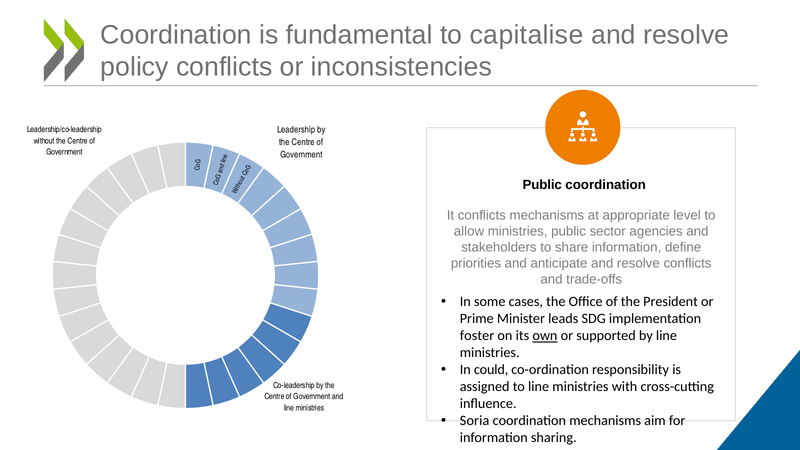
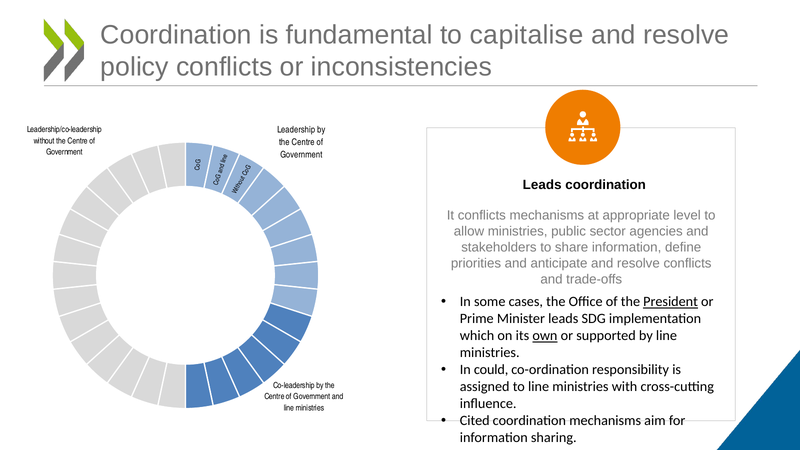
Public: Public -> Leads (542, 185)
President underline: none -> present (671, 302)
foster: foster -> which (477, 336)
Soria: Soria -> Cited (475, 421)
